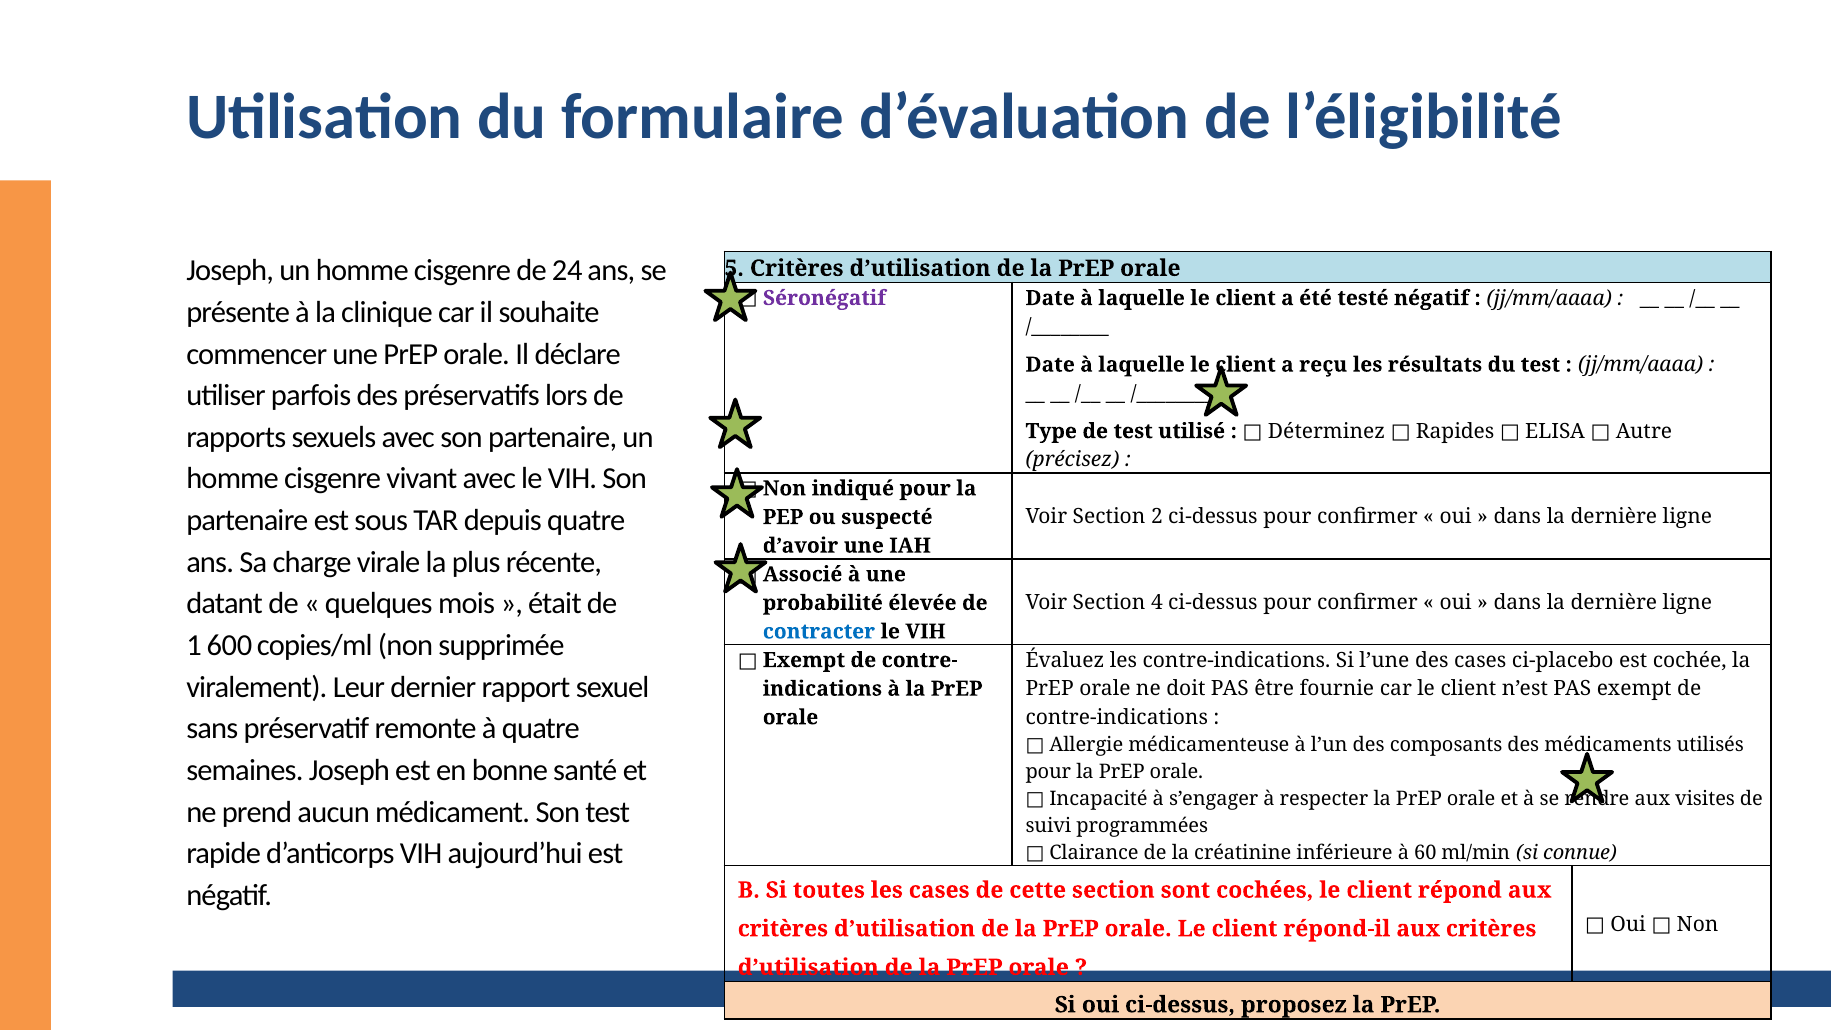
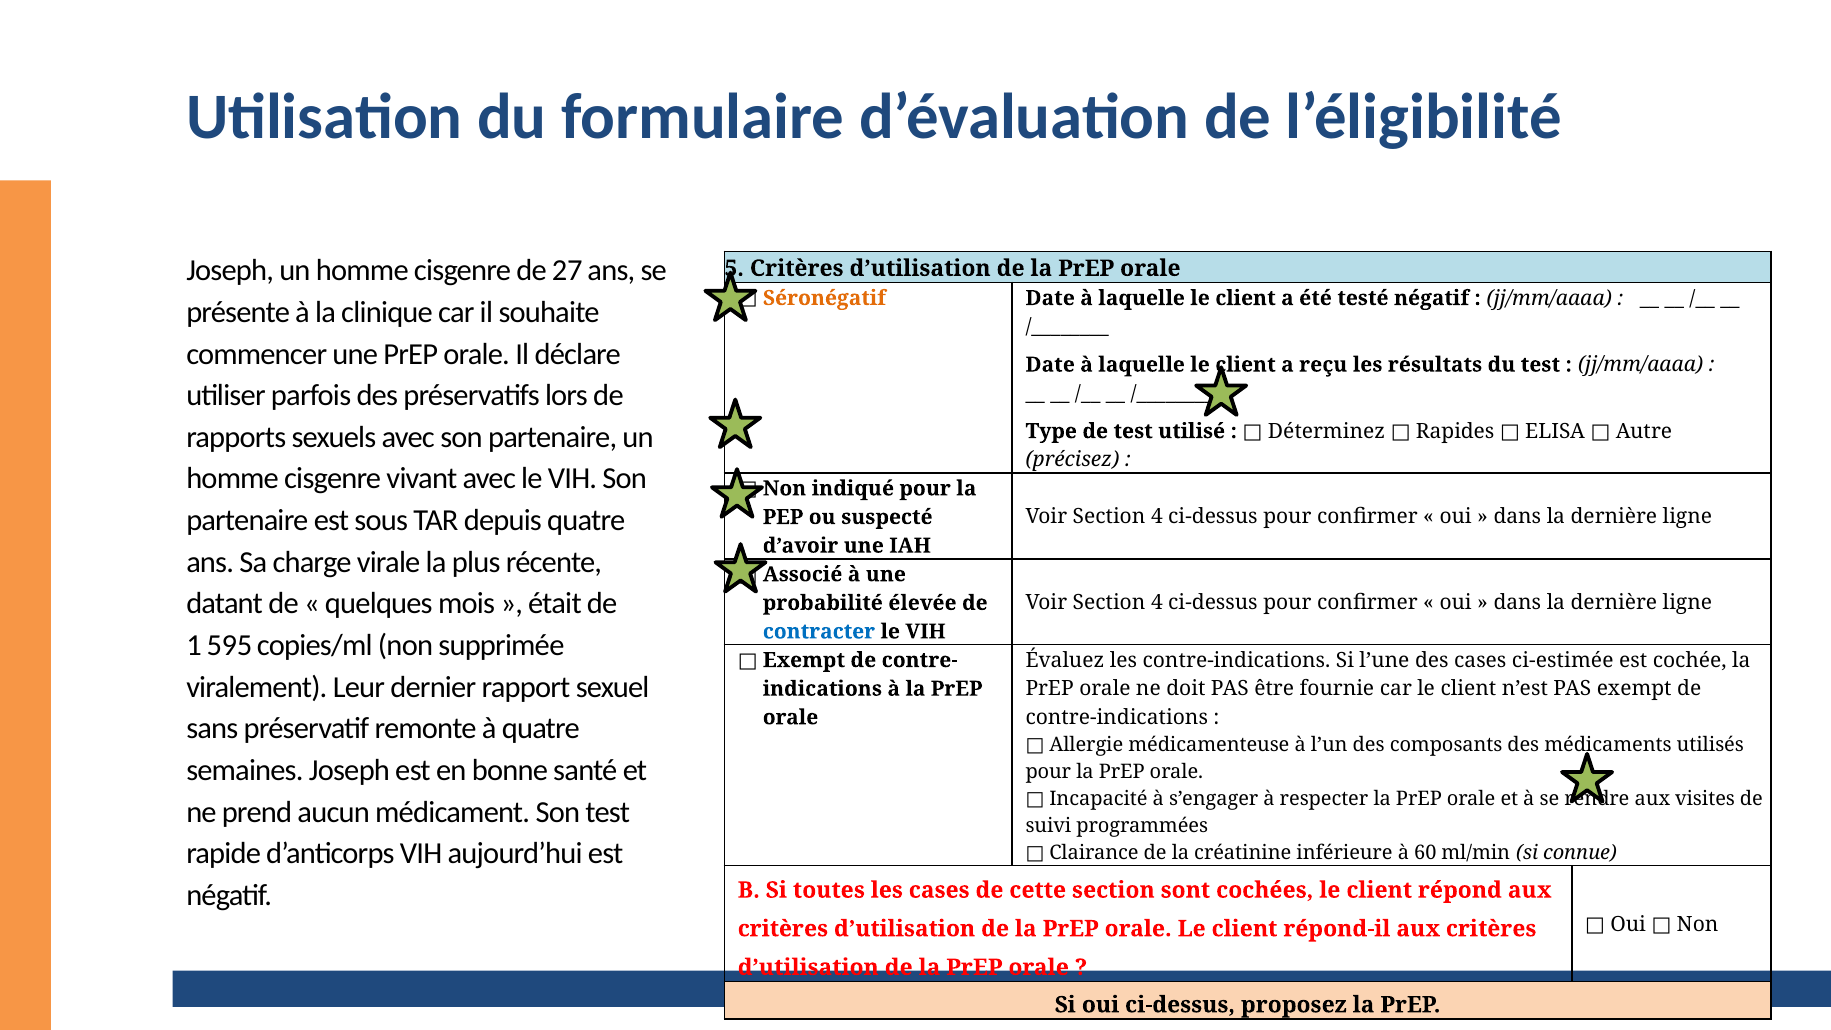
24: 24 -> 27 (567, 271)
Séronégatif colour: purple -> orange (824, 298)
2: 2 -> 4 (1157, 517)
600: 600 -> 595 (229, 645)
ci-placebo: ci-placebo -> ci-estimée (1563, 660)
